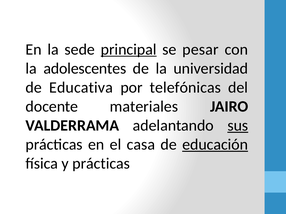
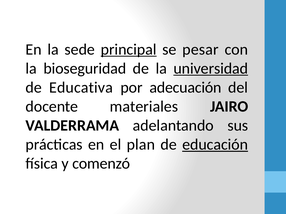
adolescentes: adolescentes -> bioseguridad (85, 69)
universidad underline: none -> present (211, 69)
telefónicas: telefónicas -> adecuación (185, 88)
sus underline: present -> none (238, 126)
casa: casa -> plan (141, 145)
y prácticas: prácticas -> comenzó (101, 164)
